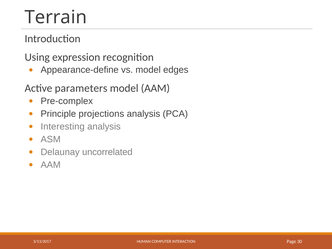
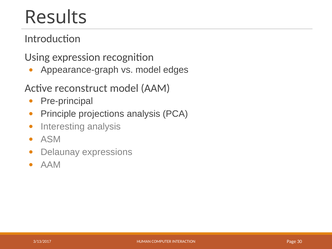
Terrain: Terrain -> Results (56, 17)
Appearance-define: Appearance-define -> Appearance-graph (80, 70)
parameters: parameters -> reconstruct (81, 88)
Pre-complex: Pre-complex -> Pre-principal (67, 101)
uncorrelated: uncorrelated -> expressions (107, 152)
